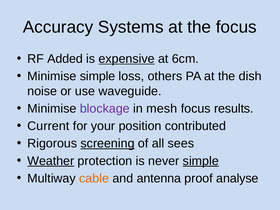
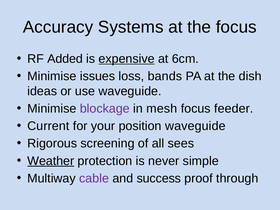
Minimise simple: simple -> issues (98, 76)
others: others -> bands (165, 76)
noise: noise -> ideas (42, 91)
results: results -> feeder (234, 109)
position contributed: contributed -> waveguide (195, 126)
screening underline: present -> none (108, 143)
simple underline: present -> none (201, 161)
cable colour: orange -> purple (94, 178)
antenna: antenna -> success (159, 178)
analyse: analyse -> through (237, 178)
